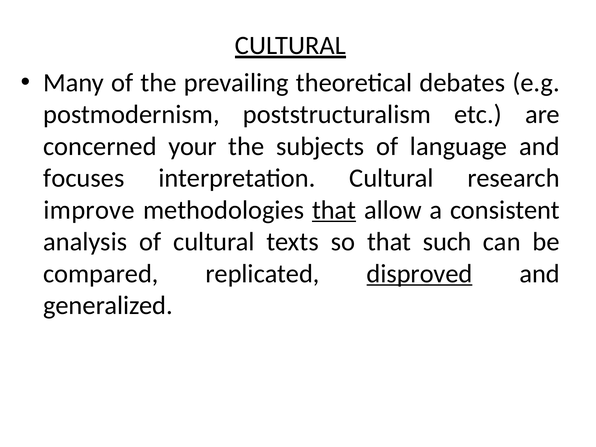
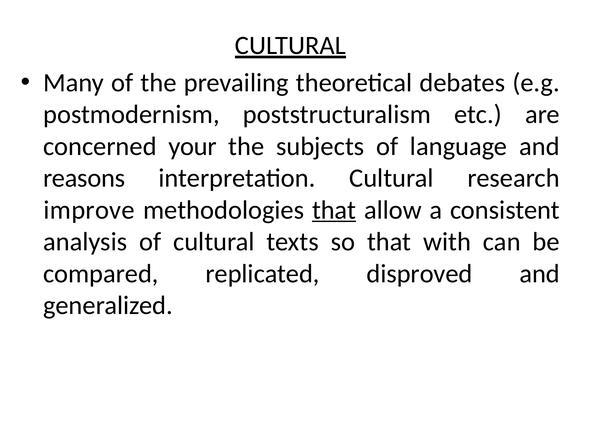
focuses: focuses -> reasons (84, 178)
such: such -> with (447, 242)
disproved underline: present -> none (419, 274)
